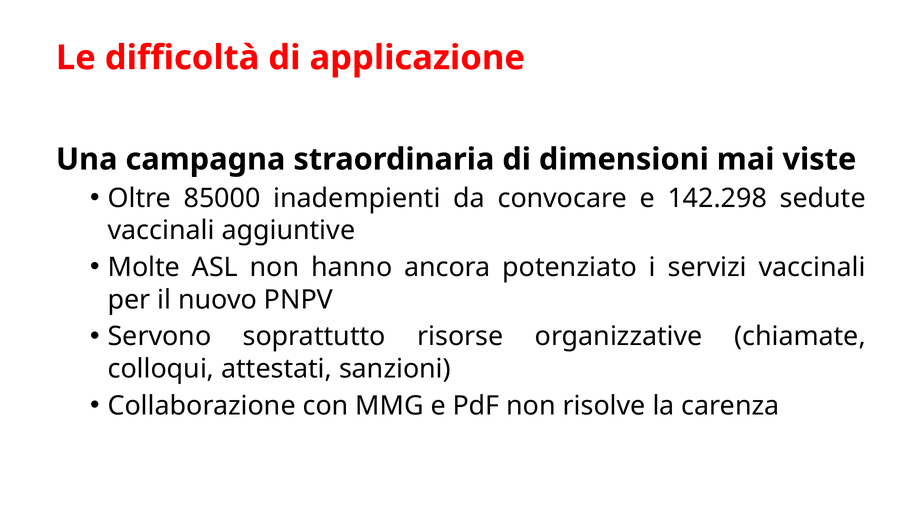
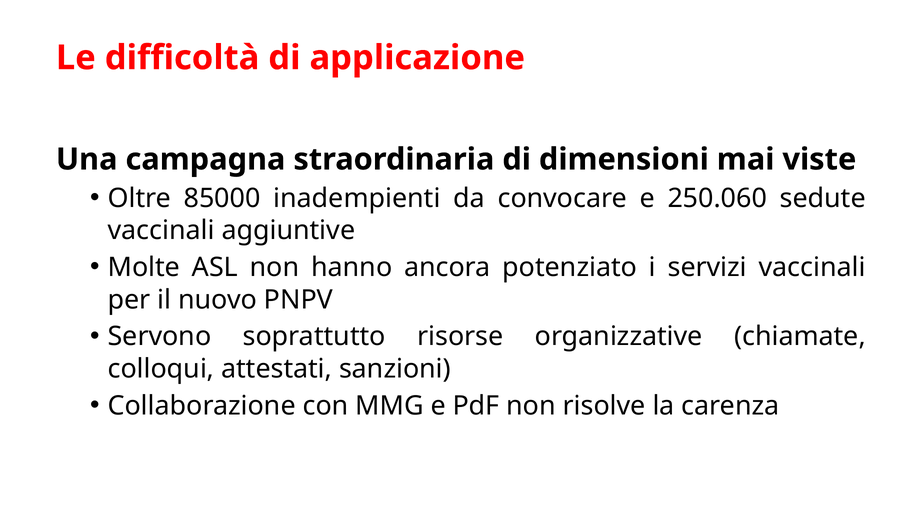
142.298: 142.298 -> 250.060 (717, 199)
